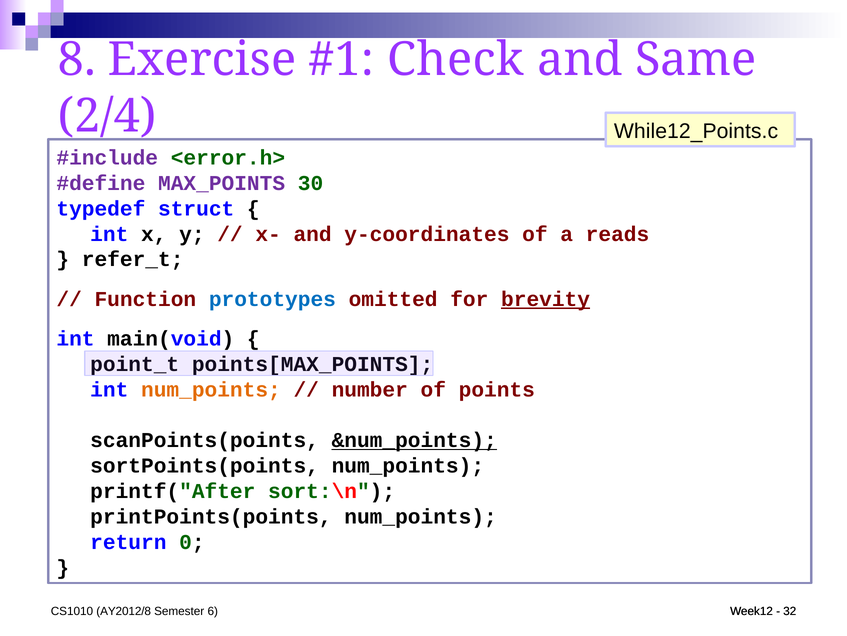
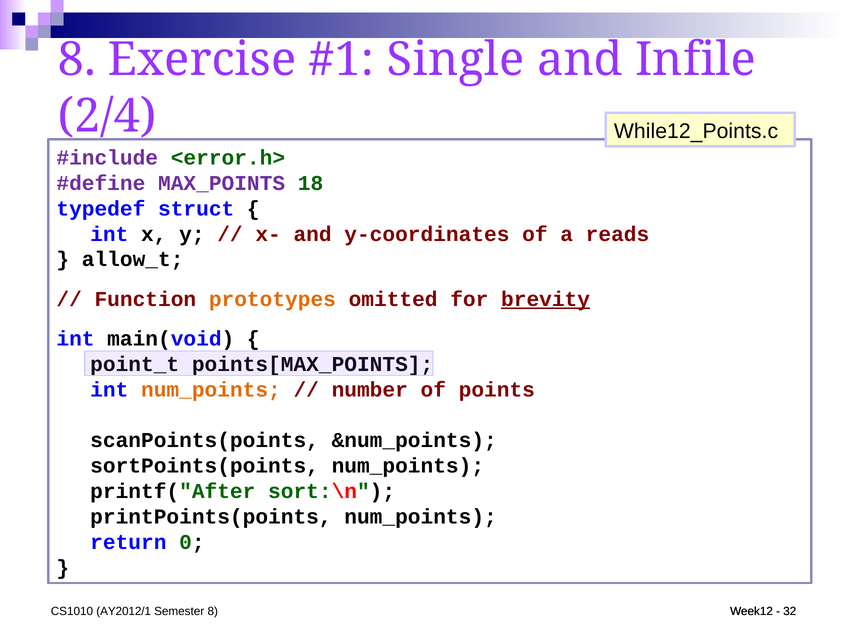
Check: Check -> Single (456, 59)
Same: Same -> Infile (695, 59)
30: 30 -> 18 (311, 183)
refer_t: refer_t -> allow_t (133, 259)
prototypes colour: blue -> orange (272, 299)
&num_points underline: present -> none (414, 440)
AY2012/8: AY2012/8 -> AY2012/1 (124, 611)
Semester 6: 6 -> 8 (213, 611)
